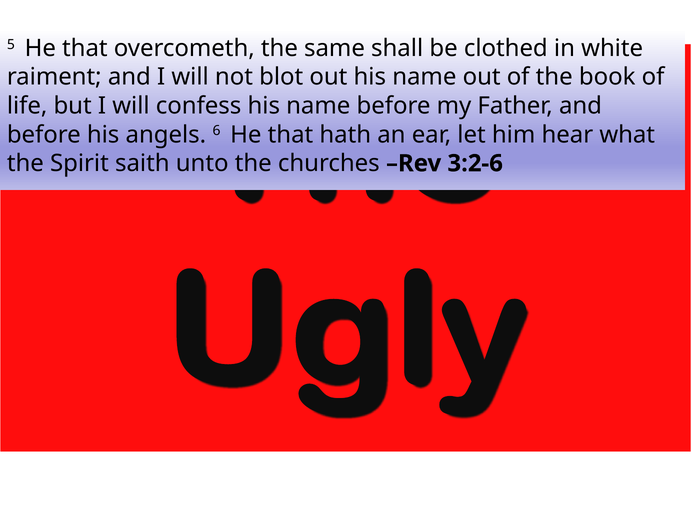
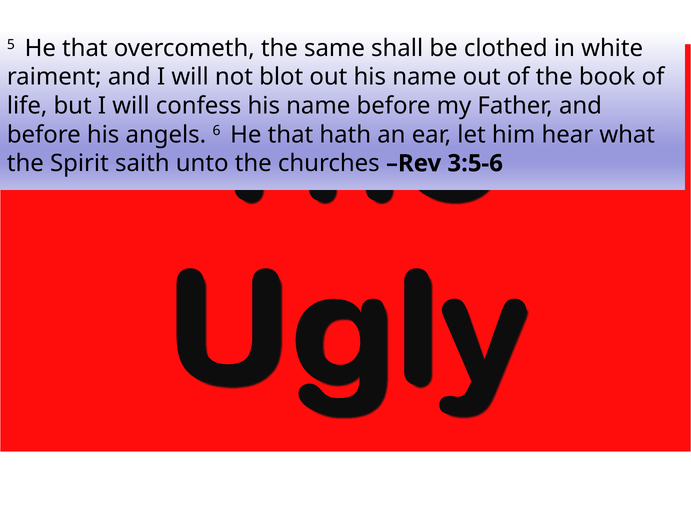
3:2-6: 3:2-6 -> 3:5-6 (475, 163)
